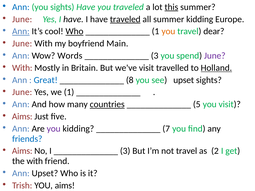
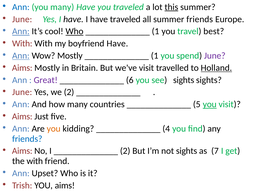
you sights: sights -> many (62, 7)
traveled underline: present -> none (125, 19)
summer kidding: kidding -> friends (200, 19)
you colour: orange -> black (168, 31)
dear: dear -> best (214, 31)
June: June -> With (22, 44)
boyfriend Main: Main -> Have (117, 44)
Ann underline: none -> present (21, 56)
Wow Words: Words -> Mostly (70, 56)
3: 3 -> 1 (155, 56)
With: With -> Aims (22, 68)
Great colour: blue -> purple (46, 80)
8: 8 -> 6 (130, 80)
see upset: upset -> sights (184, 80)
we 1: 1 -> 2 (69, 92)
countries underline: present -> none (107, 104)
you underline: none -> present (210, 104)
you colour: purple -> orange (54, 129)
7: 7 -> 4 (166, 129)
3: 3 -> 2 (125, 151)
not travel: travel -> sights (187, 151)
2: 2 -> 7 (215, 151)
